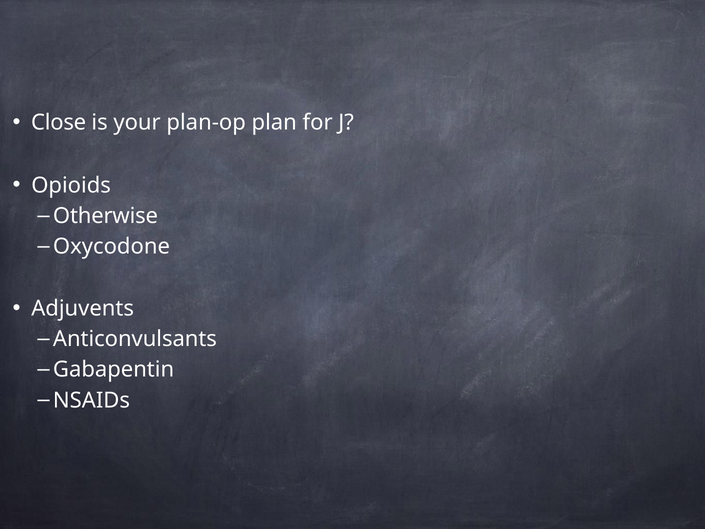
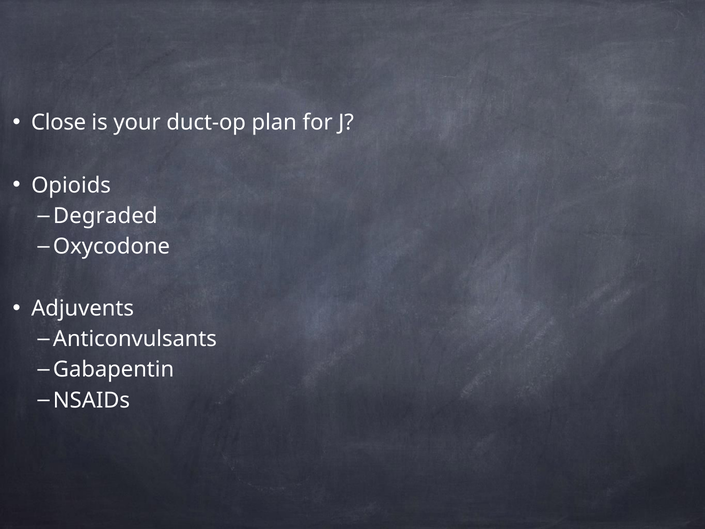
plan-op: plan-op -> duct-op (206, 123)
Otherwise: Otherwise -> Degraded (105, 216)
